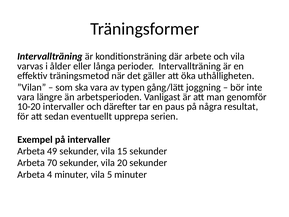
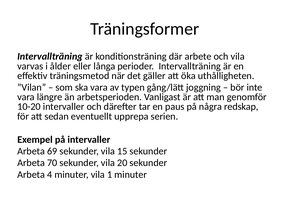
resultat: resultat -> redskap (241, 107)
49: 49 -> 69 (52, 151)
5: 5 -> 1 (110, 174)
